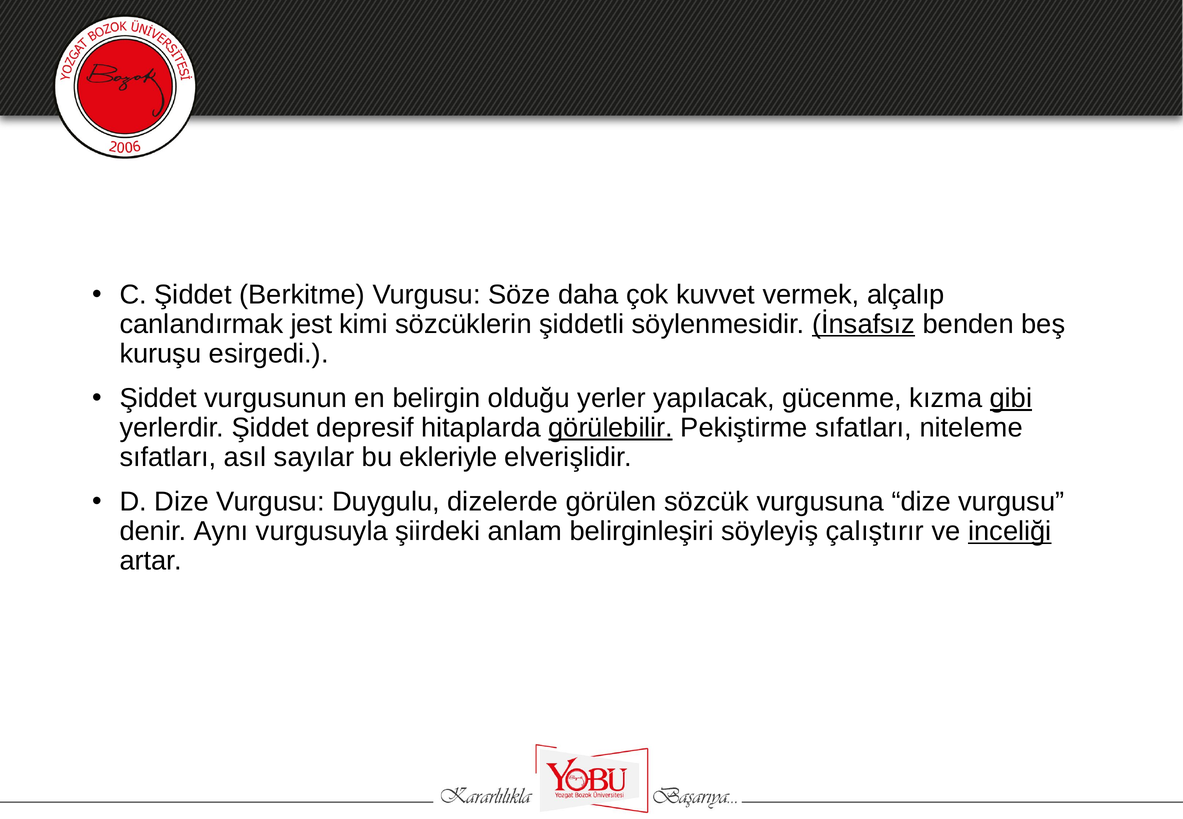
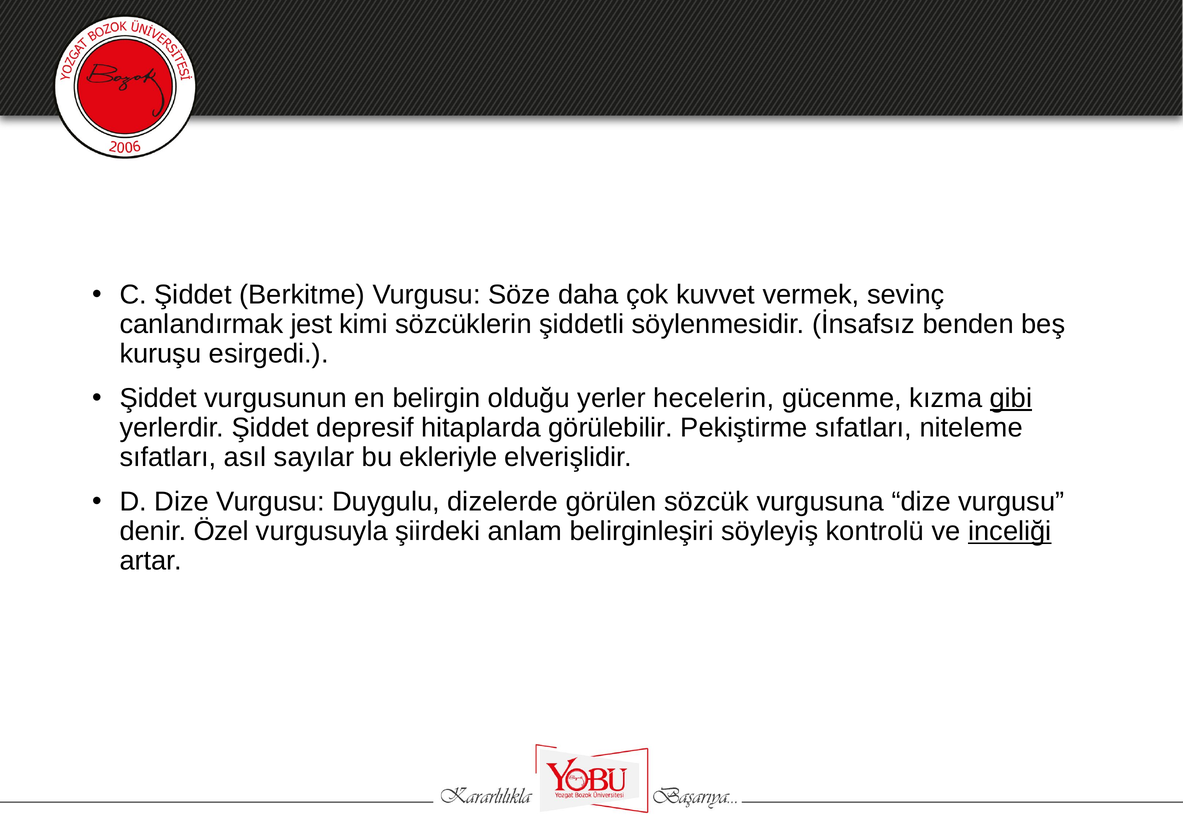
alçalıp: alçalıp -> sevinç (906, 295)
İnsafsız underline: present -> none (864, 324)
yapılacak: yapılacak -> hecelerin (714, 398)
görülebilir underline: present -> none (611, 428)
Aynı: Aynı -> Özel (221, 531)
çalıştırır: çalıştırır -> kontrolü (875, 531)
